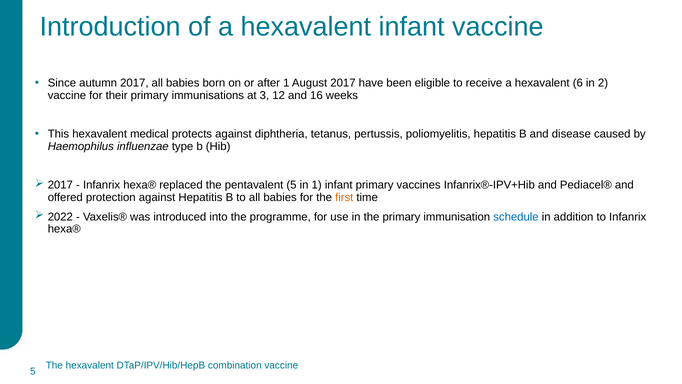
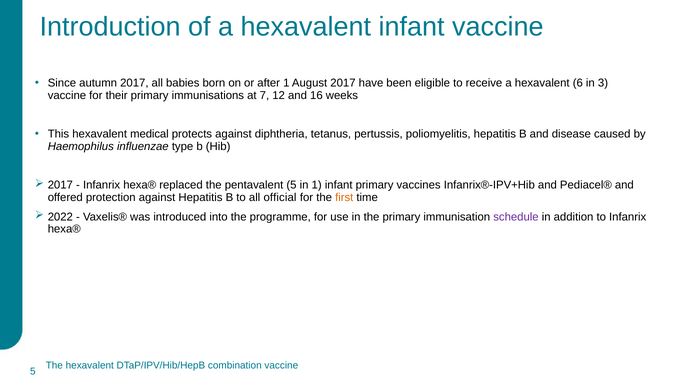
2: 2 -> 3 (603, 83)
3: 3 -> 7 (264, 95)
to all babies: babies -> official (280, 197)
schedule colour: blue -> purple (516, 217)
